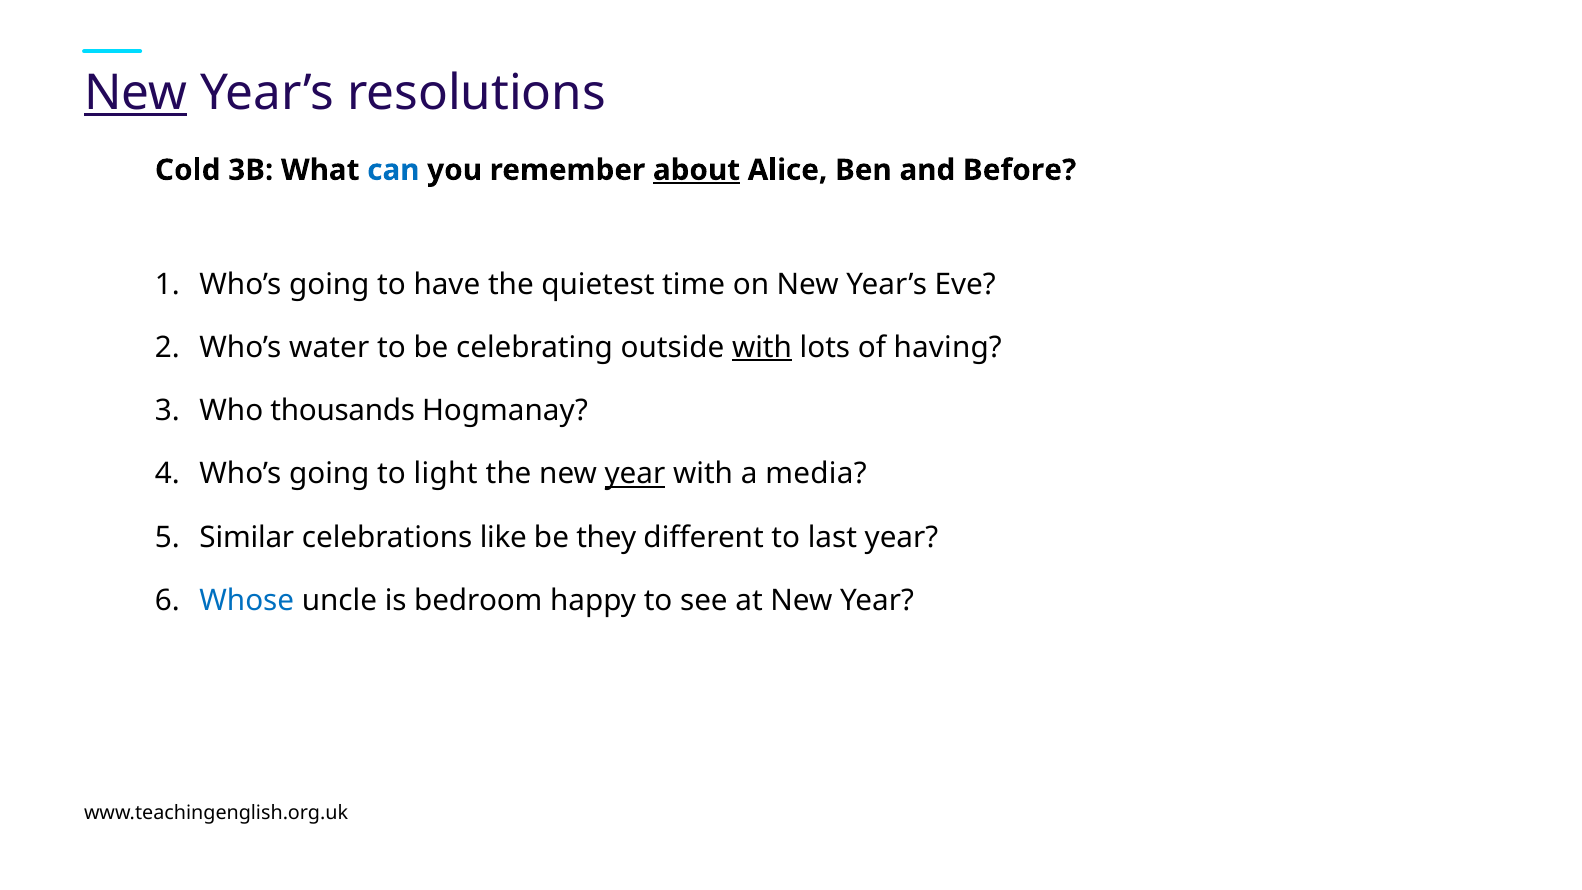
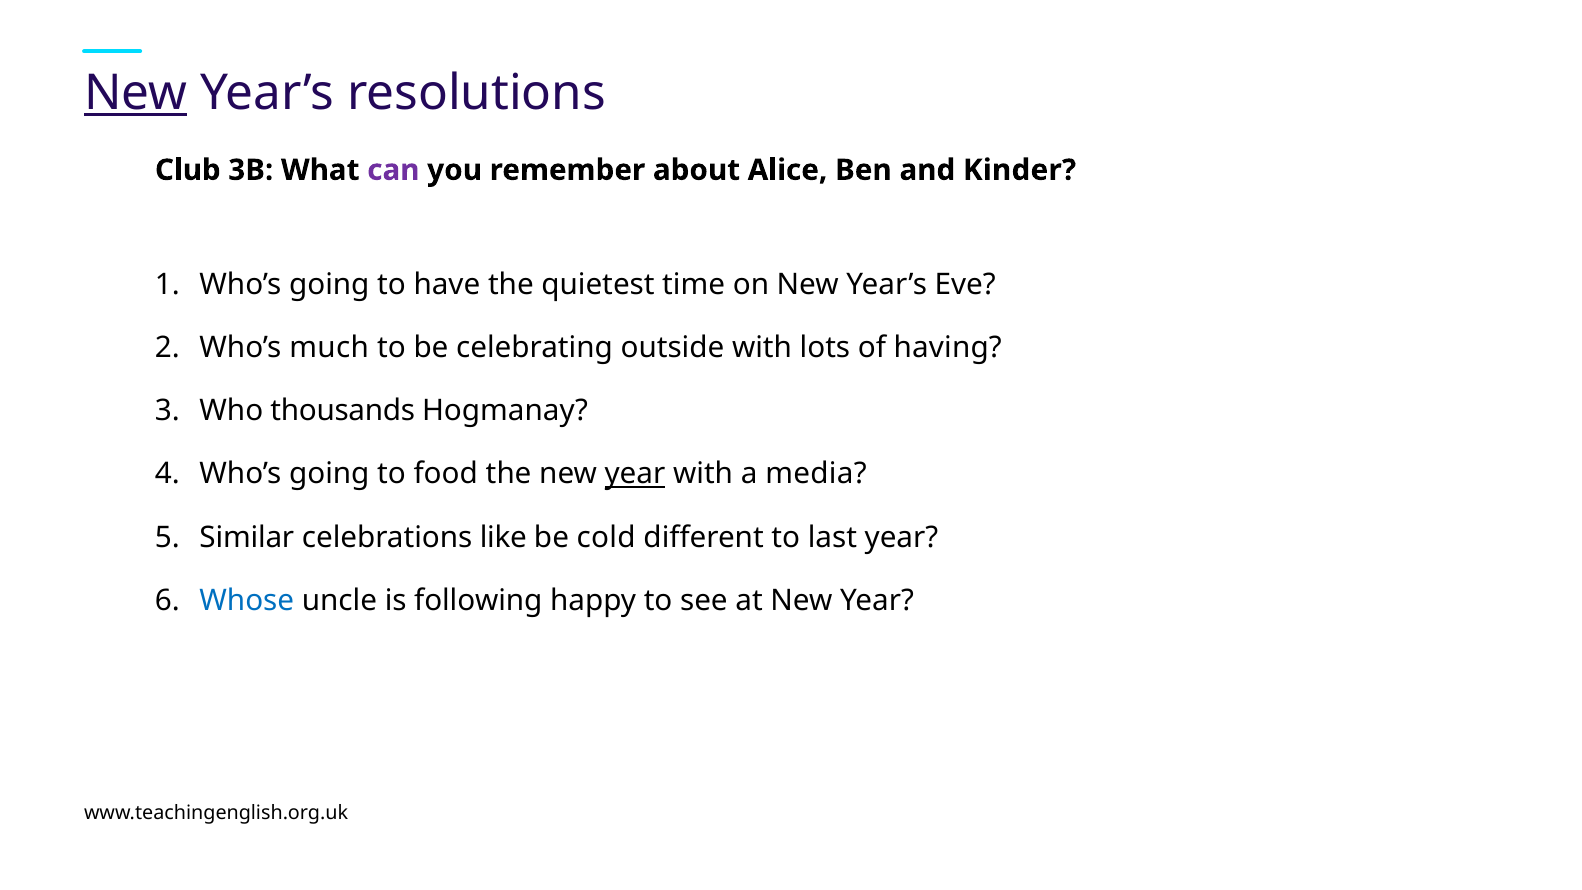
Cold: Cold -> Club (188, 170)
can colour: blue -> purple (393, 170)
about underline: present -> none (696, 170)
Before: Before -> Kinder (1020, 170)
water: water -> much (329, 347)
with underline: present -> none (762, 347)
light: light -> food (446, 474)
they: they -> cold (606, 537)
bedroom: bedroom -> following (478, 601)
